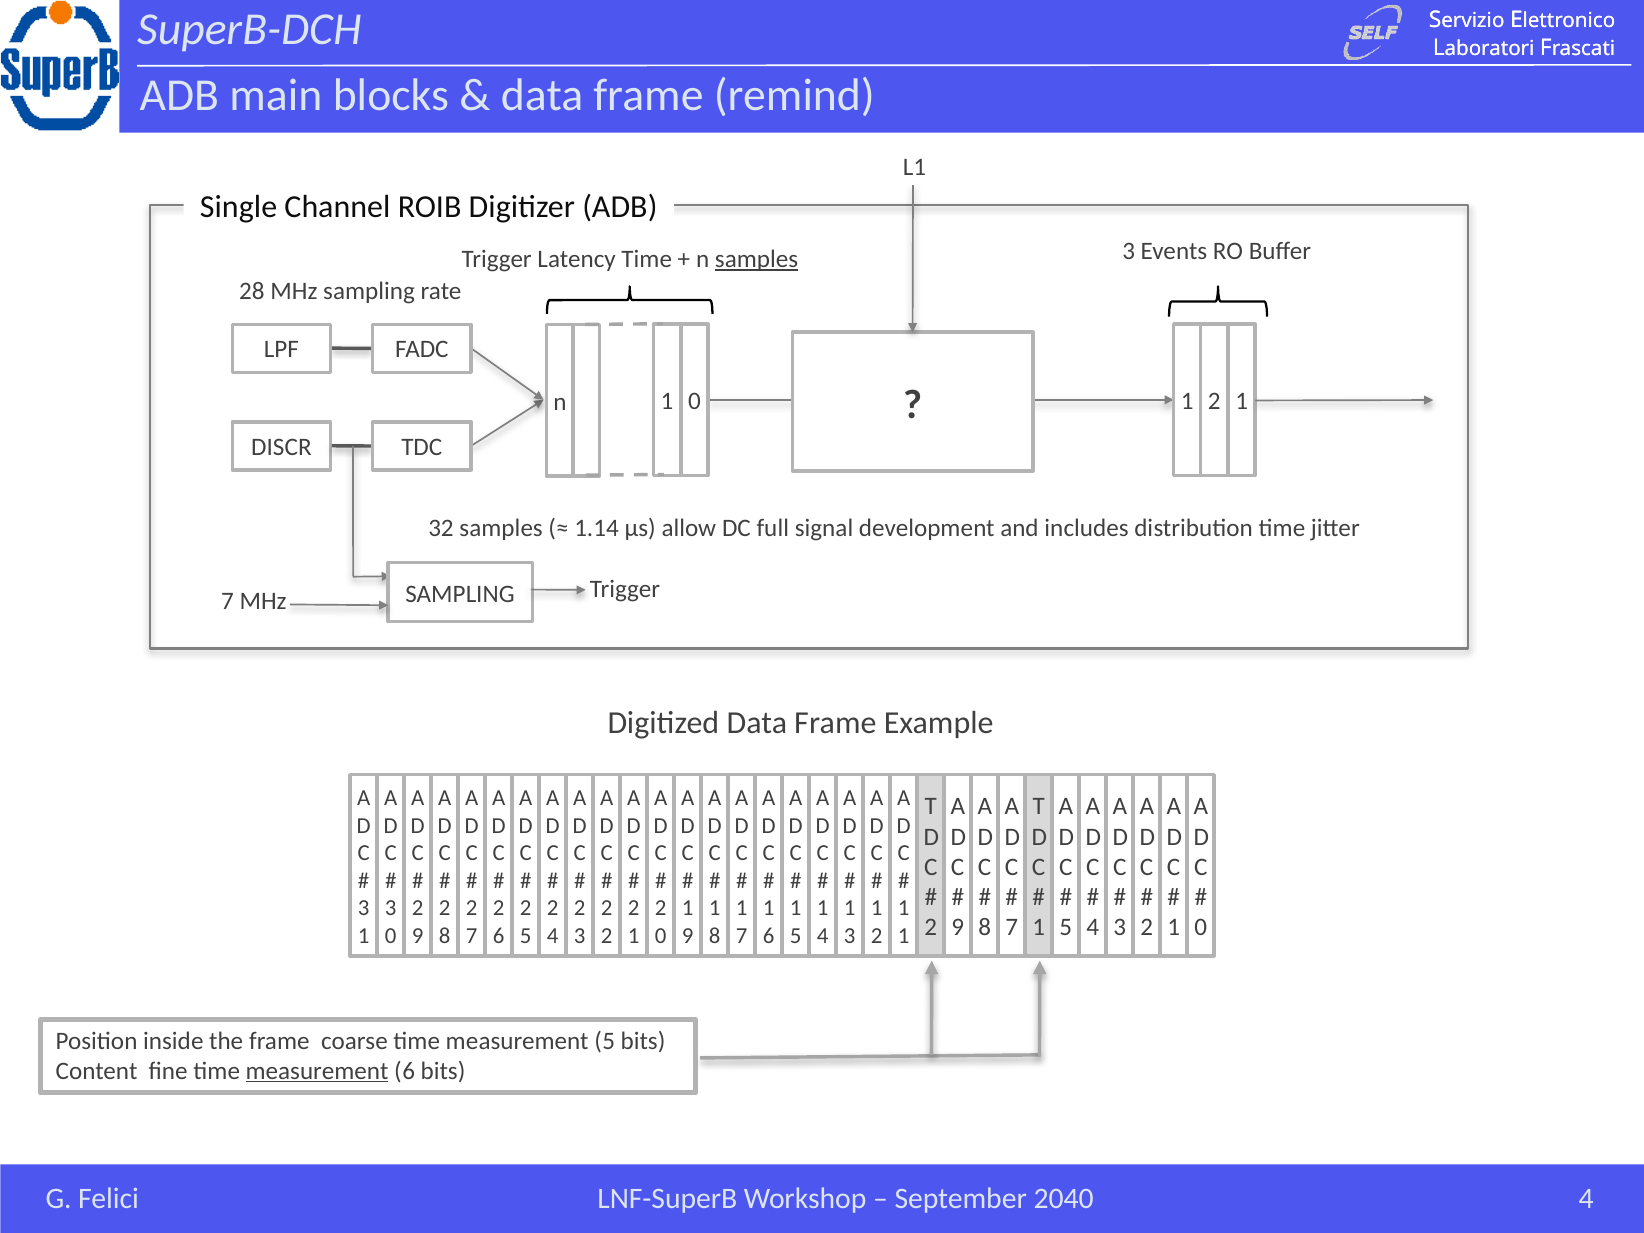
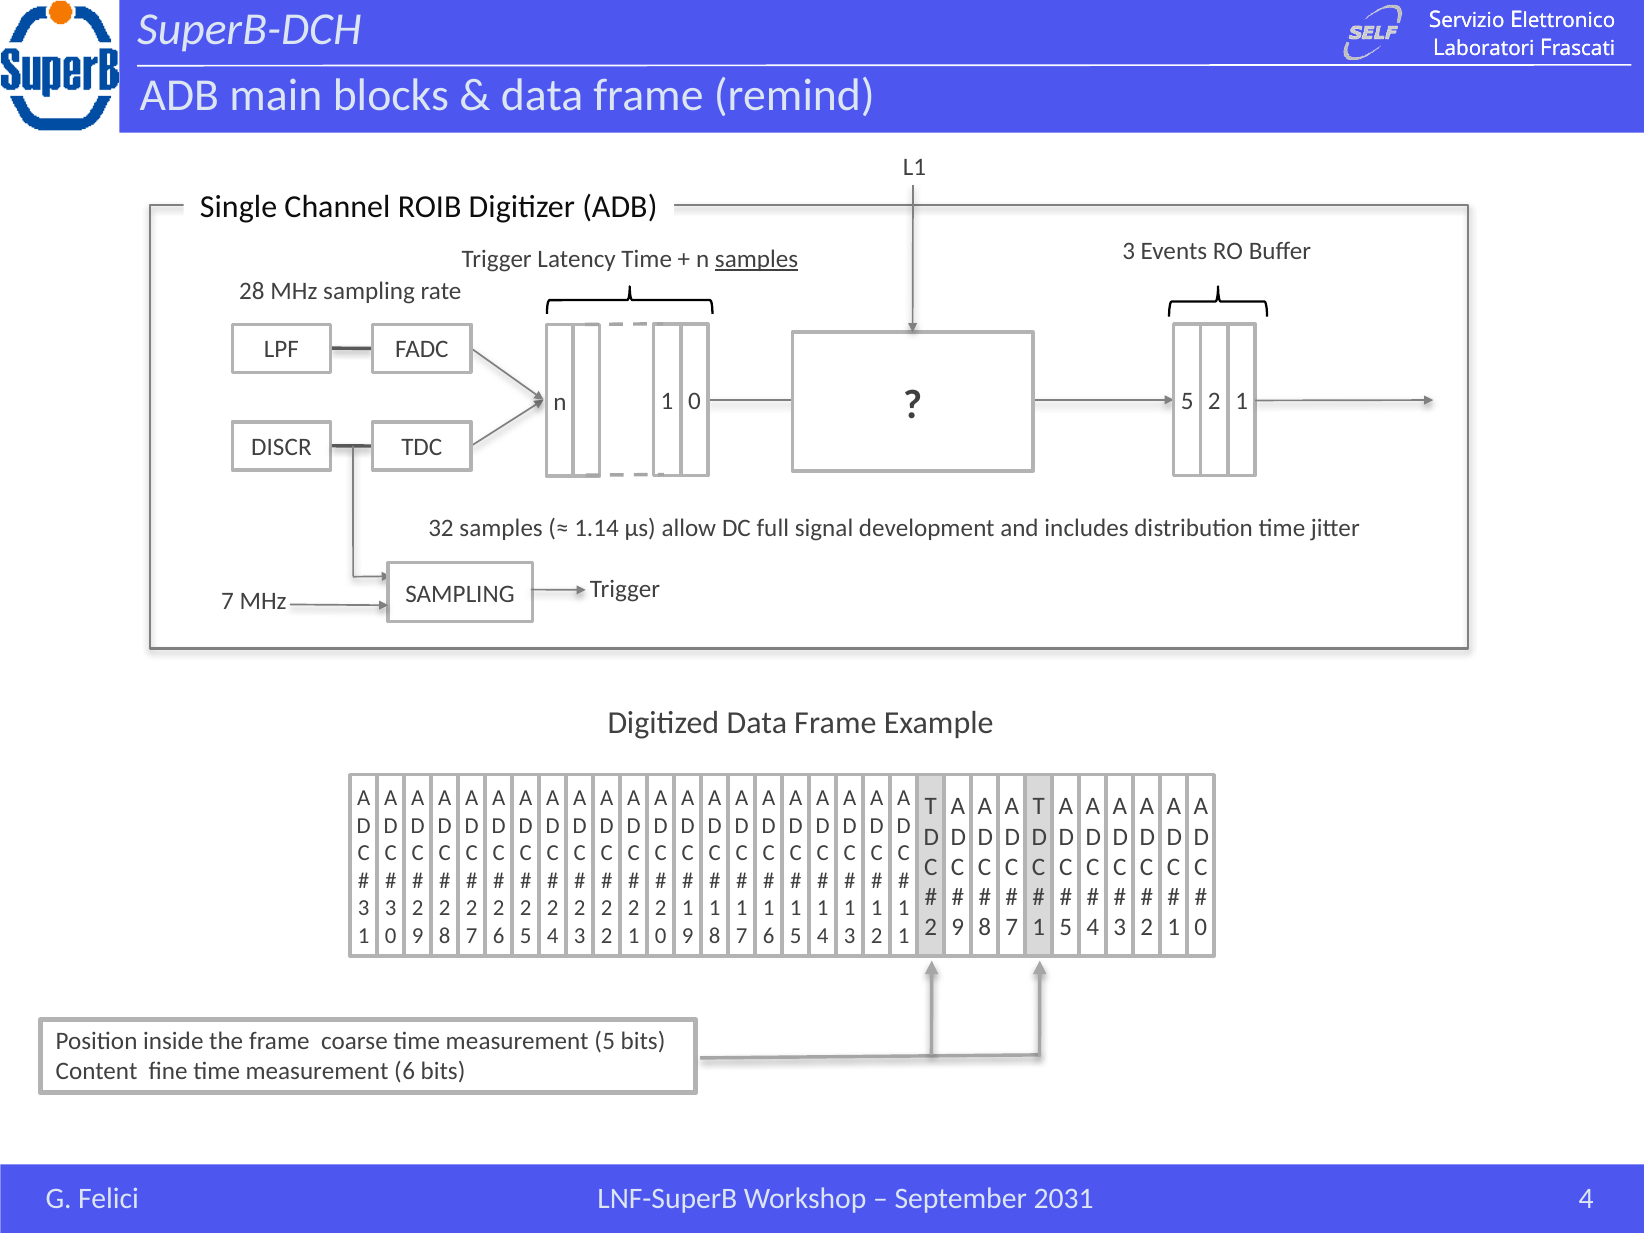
1: 1 -> 5 (1187, 402)
measurement underline: present -> none (317, 1071)
2040: 2040 -> 2031 (1064, 1199)
